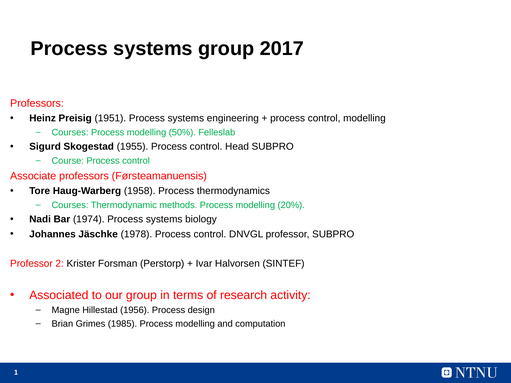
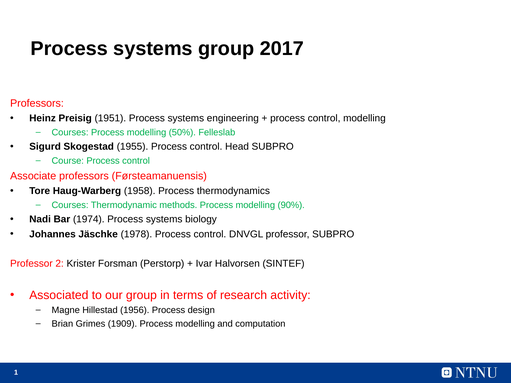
20%: 20% -> 90% (291, 205)
1985: 1985 -> 1909 (122, 324)
